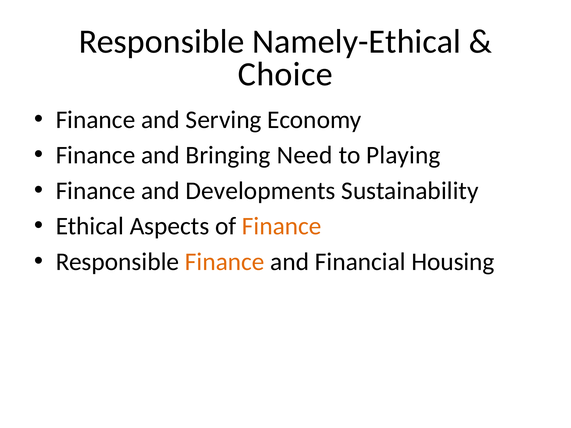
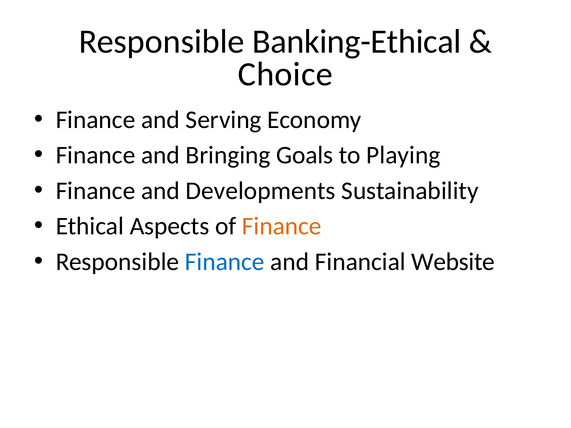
Namely-Ethical: Namely-Ethical -> Banking-Ethical (357, 42)
Need: Need -> Goals (305, 155)
Finance colour: orange -> blue (225, 262)
Housing: Housing -> Website (453, 262)
